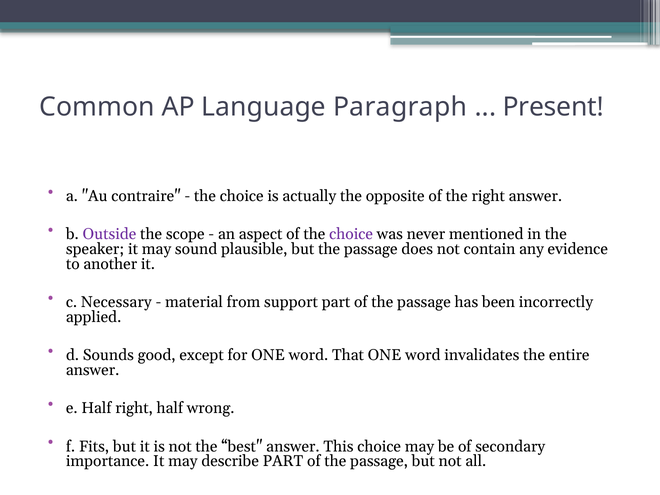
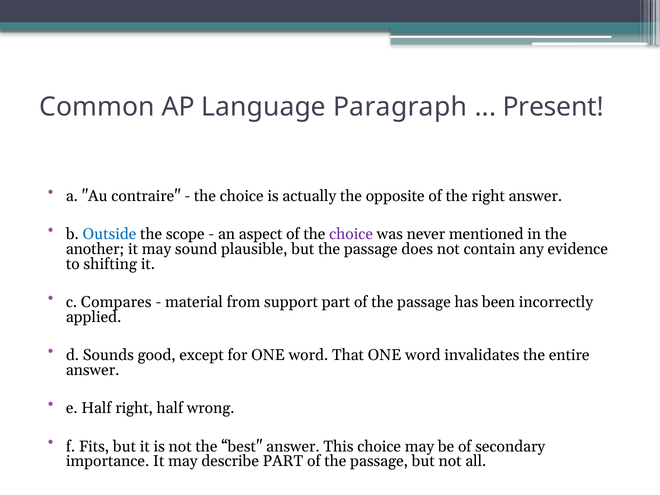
Outside colour: purple -> blue (109, 234)
speaker: speaker -> another (95, 249)
another: another -> shifting (110, 264)
Necessary: Necessary -> Compares (116, 302)
